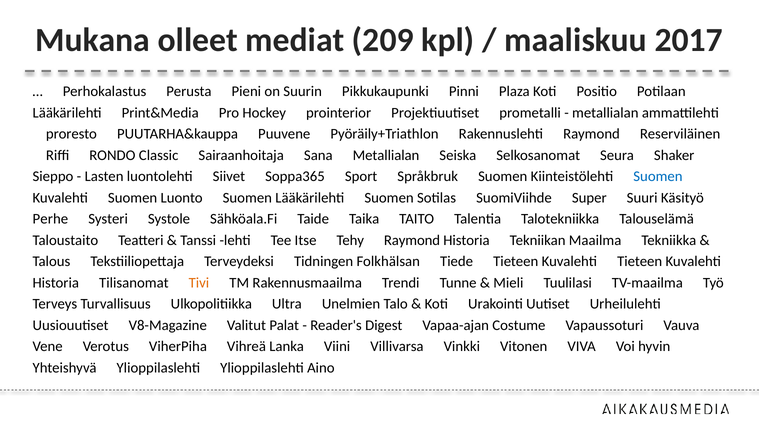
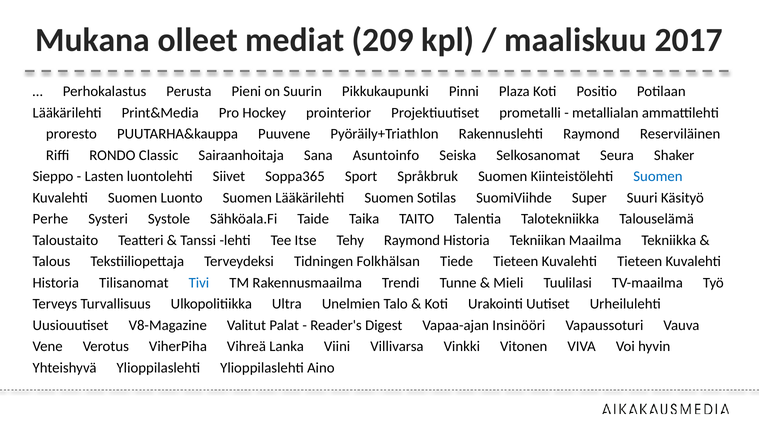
Sana Metallialan: Metallialan -> Asuntoinfo (386, 155)
Tivi colour: orange -> blue (199, 283)
Costume: Costume -> Insinööri (519, 325)
